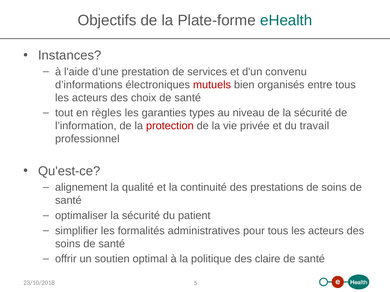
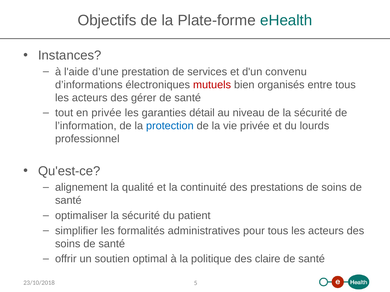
choix: choix -> gérer (144, 98)
en règles: règles -> privée (106, 113)
types: types -> détail (202, 113)
protection colour: red -> blue (170, 126)
travail: travail -> lourds (314, 126)
